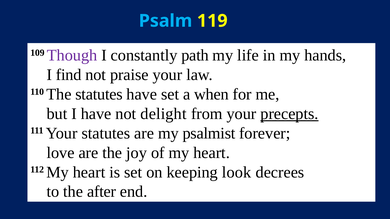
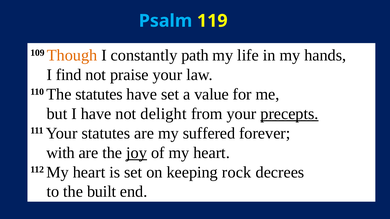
Though colour: purple -> orange (72, 55)
when: when -> value (212, 94)
psalmist: psalmist -> suffered (209, 133)
love: love -> with (61, 153)
joy underline: none -> present (137, 153)
look: look -> rock (237, 172)
after: after -> built (102, 192)
